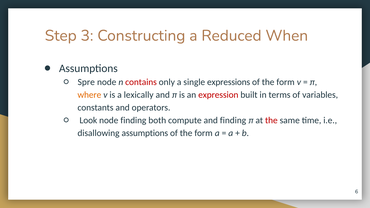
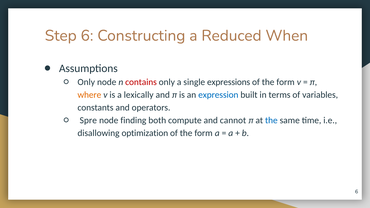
Step 3: 3 -> 6 (87, 36)
Spre: Spre -> Only (86, 82)
expression colour: red -> blue (218, 95)
Look: Look -> Spre (88, 120)
and finding: finding -> cannot (233, 120)
the colour: red -> blue (271, 120)
disallowing assumptions: assumptions -> optimization (145, 133)
